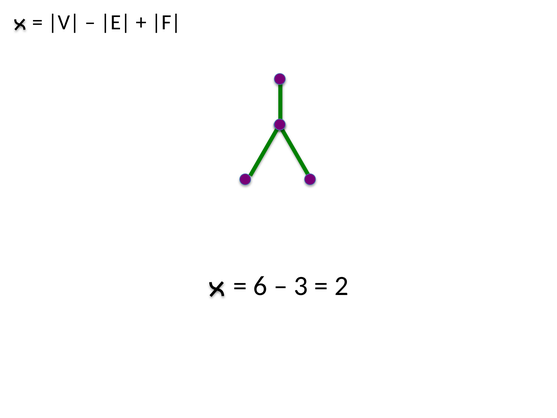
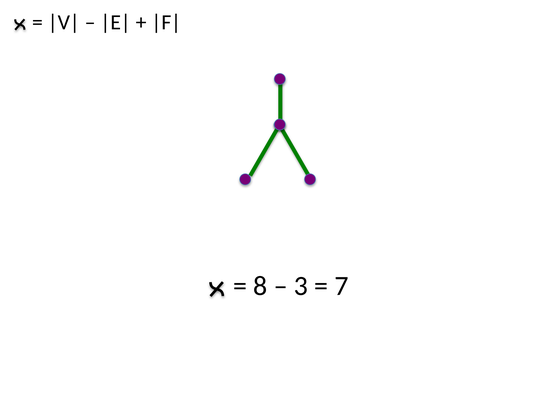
6: 6 -> 8 (260, 286)
2: 2 -> 7 (341, 286)
